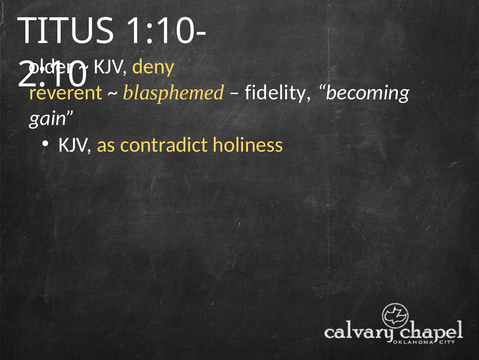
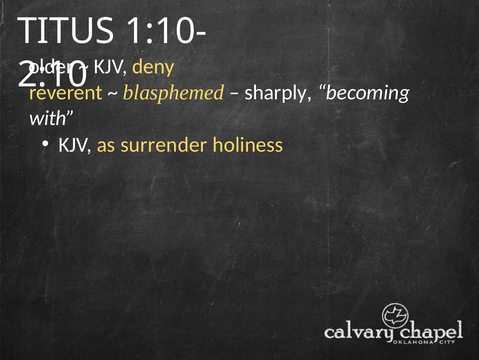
fidelity: fidelity -> sharply (278, 92)
gain: gain -> with (52, 118)
contradict: contradict -> surrender (164, 144)
